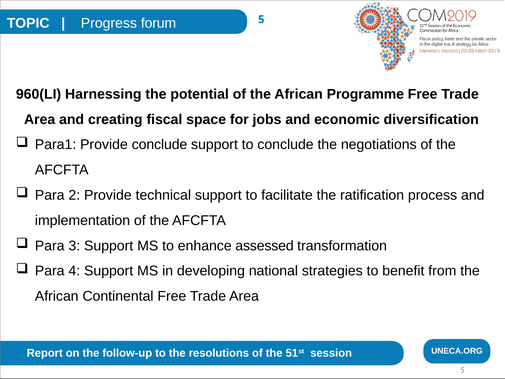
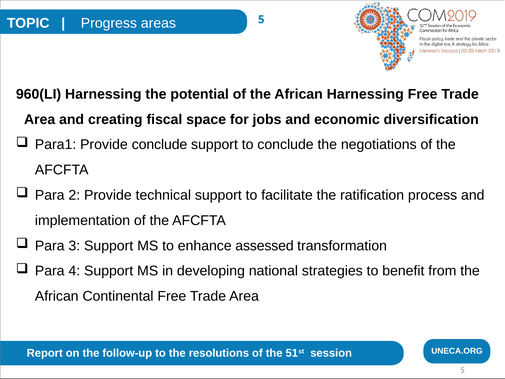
forum: forum -> areas (158, 23)
African Programme: Programme -> Harnessing (365, 94)
